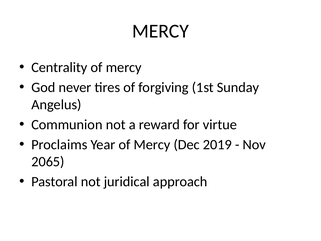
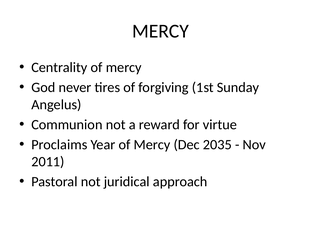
2019: 2019 -> 2035 (217, 144)
2065: 2065 -> 2011 (48, 162)
